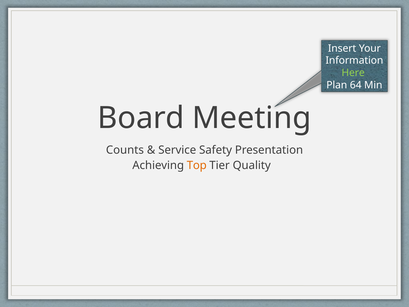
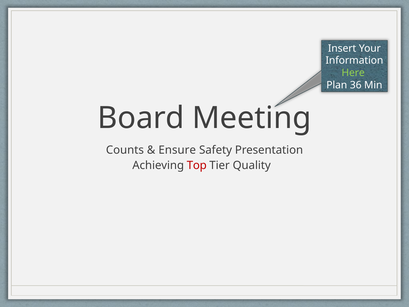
64: 64 -> 36 (356, 85)
Service: Service -> Ensure (177, 150)
Top colour: orange -> red (197, 165)
